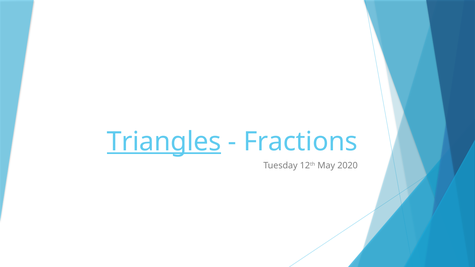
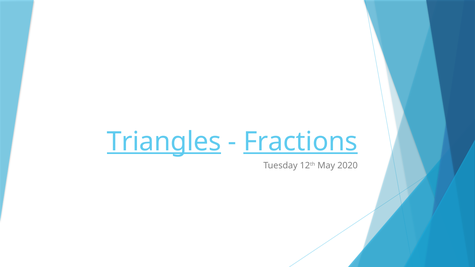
Fractions underline: none -> present (301, 142)
